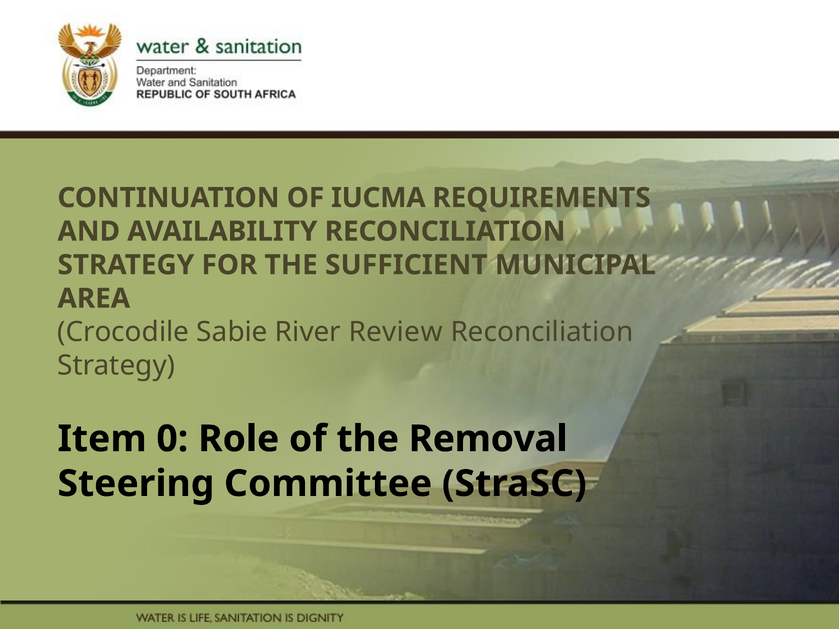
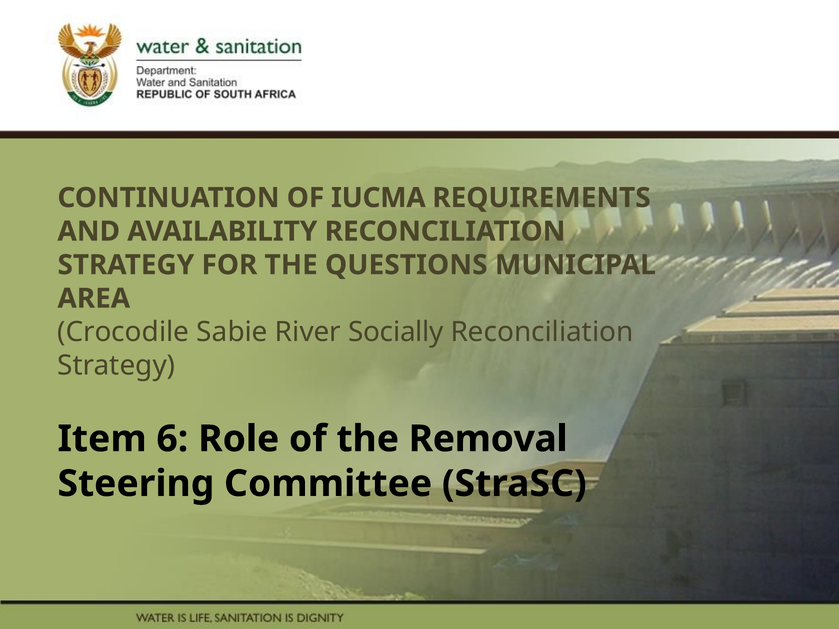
SUFFICIENT: SUFFICIENT -> QUESTIONS (406, 265)
Review: Review -> Socially (396, 332)
0: 0 -> 6 (172, 439)
